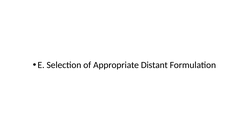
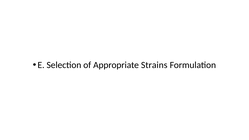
Distant: Distant -> Strains (154, 65)
